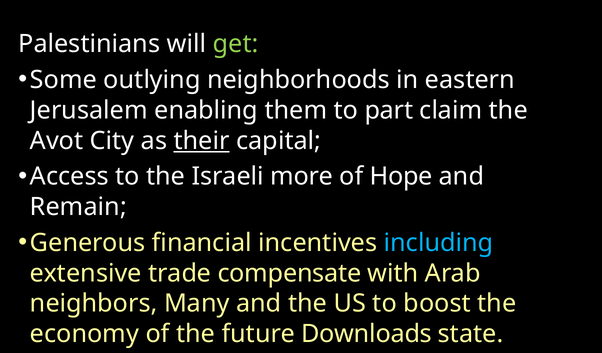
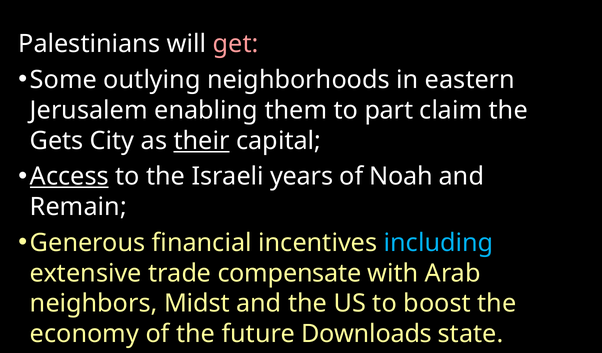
get colour: light green -> pink (236, 44)
Avot: Avot -> Gets (57, 141)
Access underline: none -> present (69, 176)
more: more -> years (302, 176)
Hope: Hope -> Noah (401, 176)
Many: Many -> Midst (197, 303)
